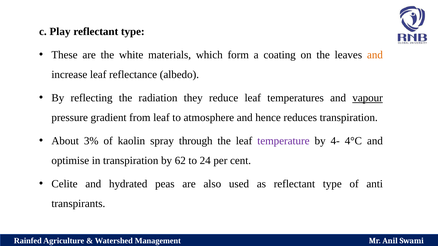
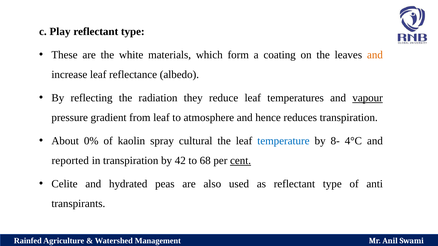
3%: 3% -> 0% (91, 141)
through: through -> cultural (196, 141)
temperature colour: purple -> blue (283, 141)
4-: 4- -> 8- (335, 141)
optimise: optimise -> reported (70, 161)
62: 62 -> 42 (180, 161)
24: 24 -> 68 (205, 161)
cent underline: none -> present (241, 161)
